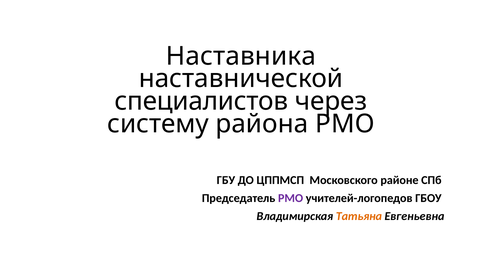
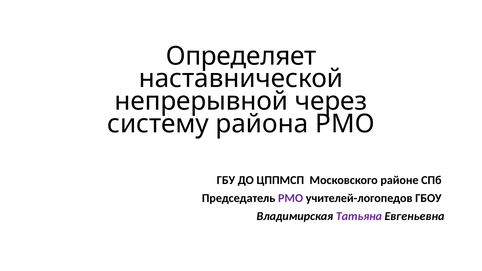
Наставника: Наставника -> Определяет (241, 56)
специалистов: специалистов -> непрерывной (201, 101)
Татьяна colour: orange -> purple (359, 216)
